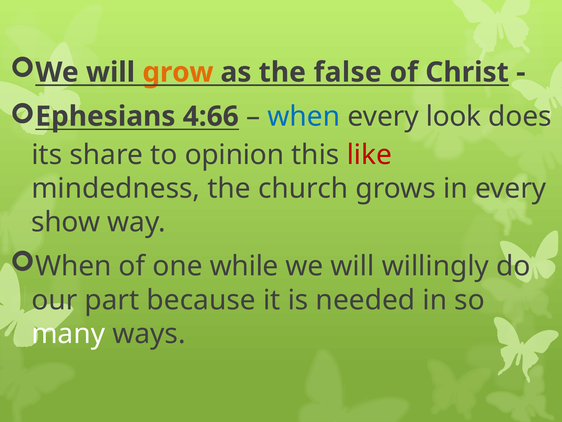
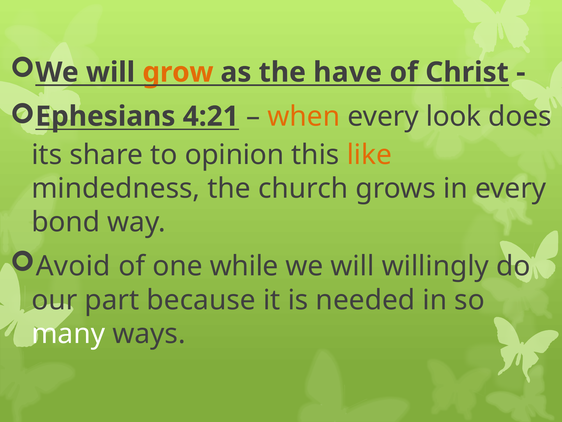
false: false -> have (348, 72)
4:66: 4:66 -> 4:21 (211, 116)
when colour: blue -> orange (304, 116)
like colour: red -> orange (369, 155)
show: show -> bond (66, 222)
When: When -> Avoid (73, 266)
